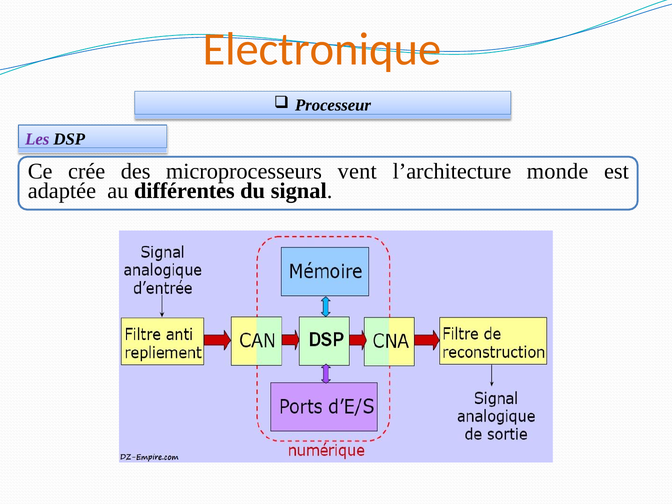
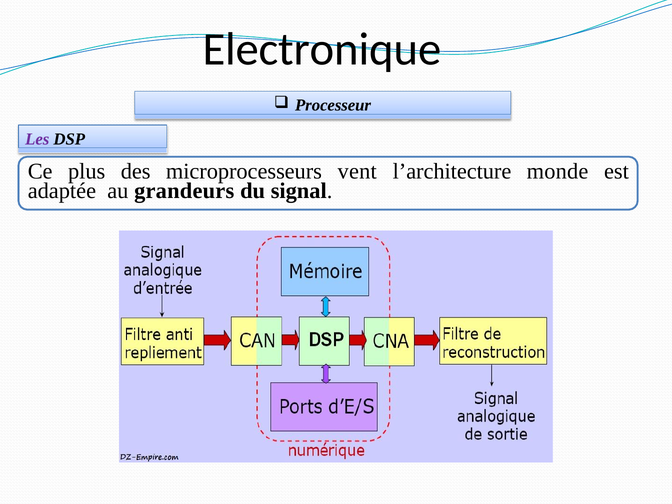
Electronique colour: orange -> black (322, 50)
crée: crée -> plus (87, 171)
différentes: différentes -> grandeurs (184, 191)
